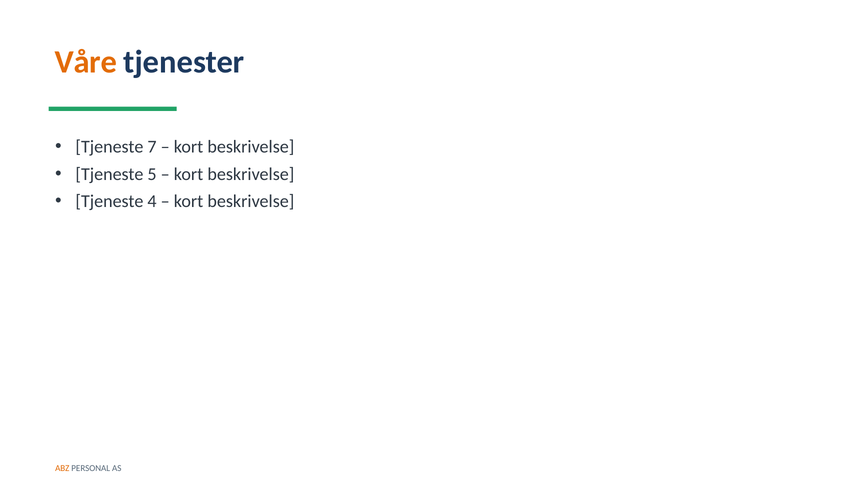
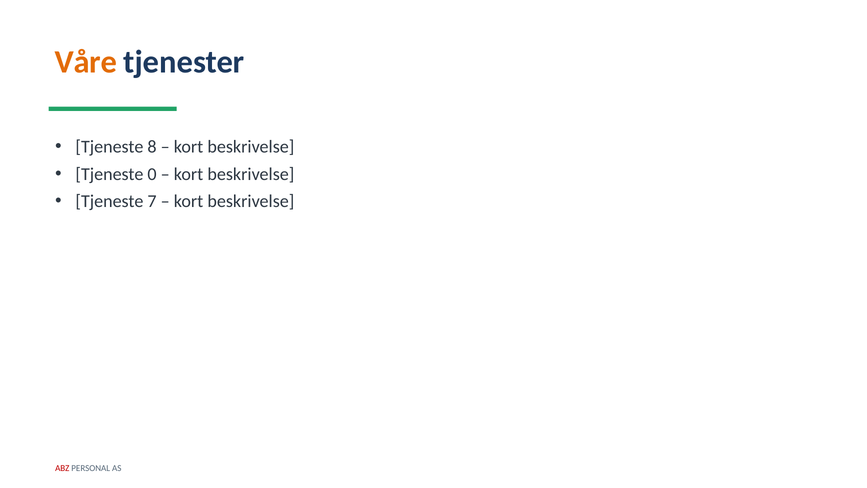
7: 7 -> 8 (152, 147)
5: 5 -> 0 (152, 174)
4: 4 -> 7 (152, 201)
ABZ colour: orange -> red (62, 468)
